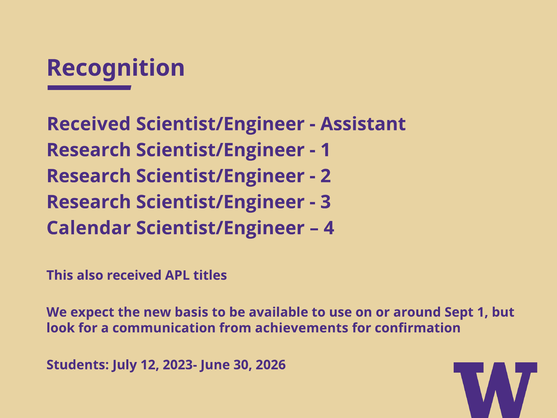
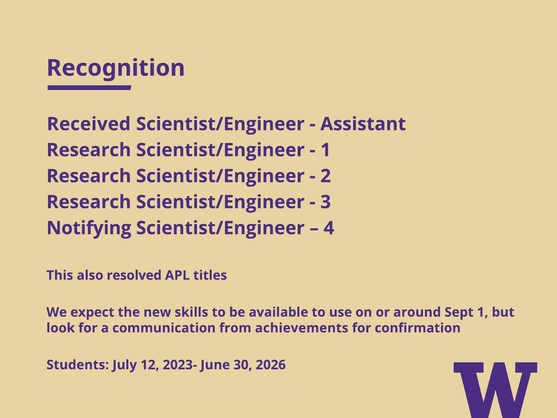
Calendar: Calendar -> Notifying (89, 228)
also received: received -> resolved (134, 275)
basis: basis -> skills (191, 312)
